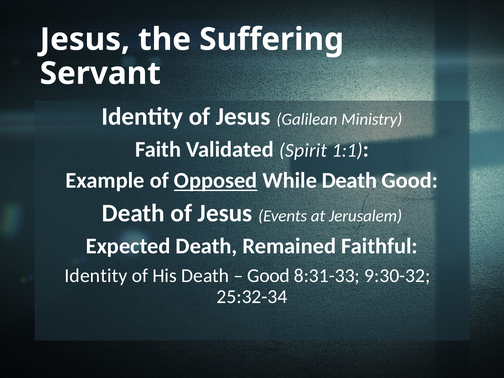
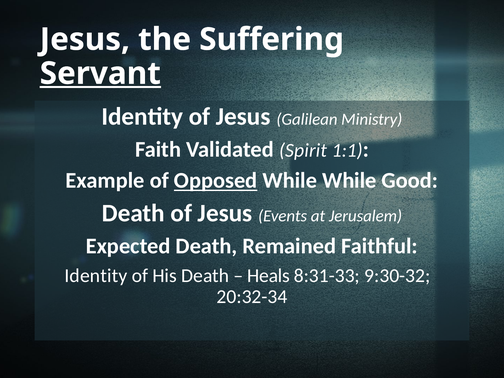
Servant underline: none -> present (100, 73)
While Death: Death -> While (349, 181)
Good: Good -> Heals (269, 276)
25:32-34: 25:32-34 -> 20:32-34 (252, 297)
